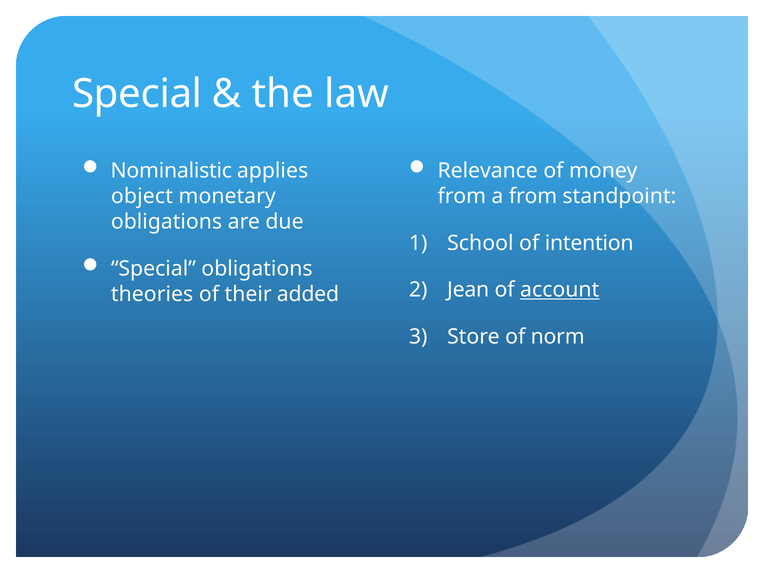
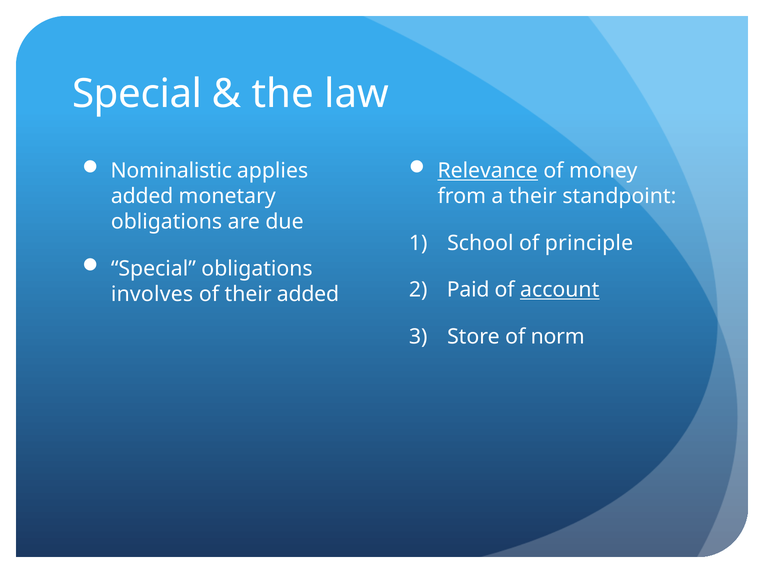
Relevance underline: none -> present (488, 171)
object: object -> added (142, 196)
a from: from -> their (533, 196)
intention: intention -> principle (589, 243)
Jean: Jean -> Paid (468, 290)
theories: theories -> involves (152, 294)
